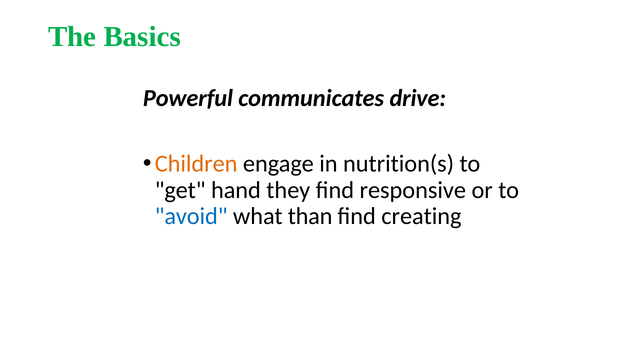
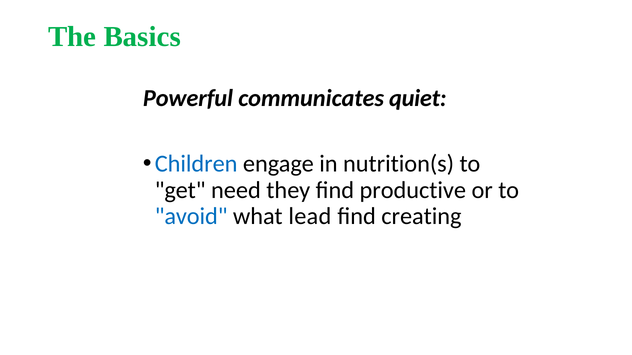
drive: drive -> quiet (418, 98)
Children colour: orange -> blue (196, 164)
hand: hand -> need (236, 190)
responsive: responsive -> productive (413, 190)
than: than -> lead (310, 217)
